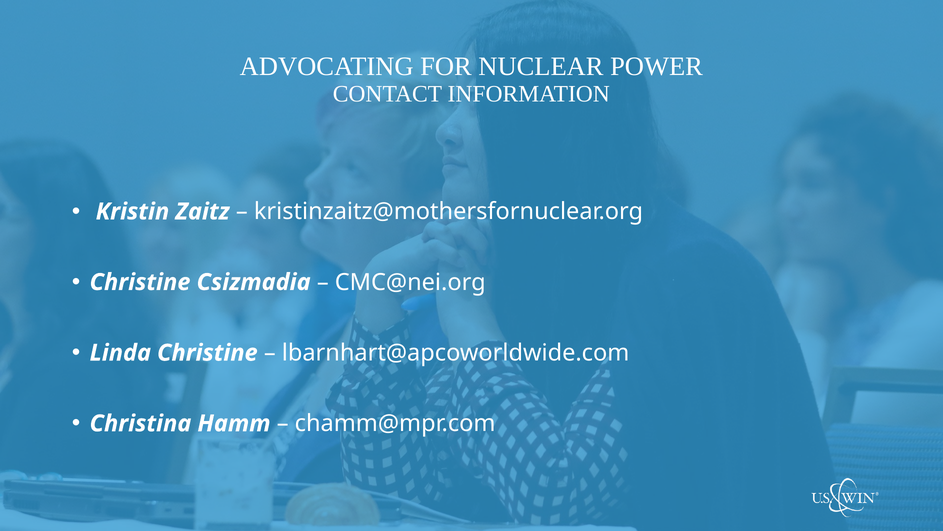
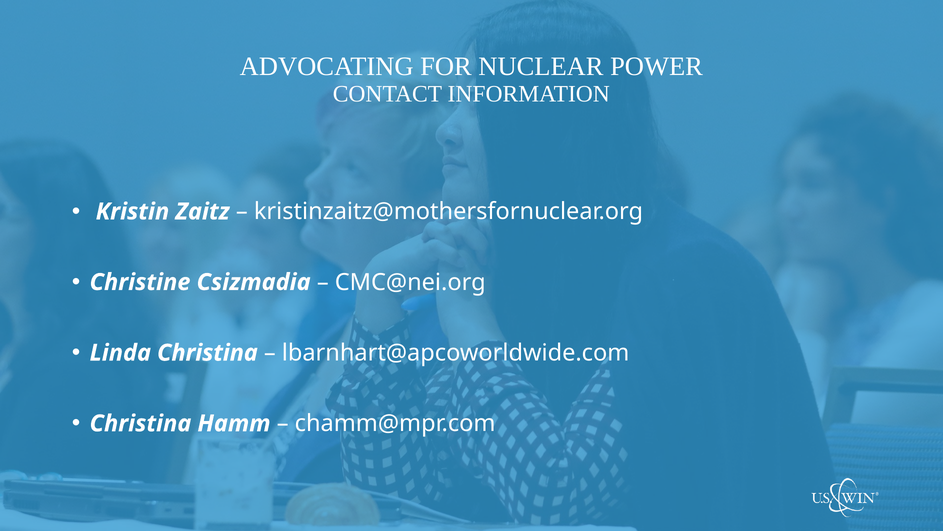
Linda Christine: Christine -> Christina (207, 353)
